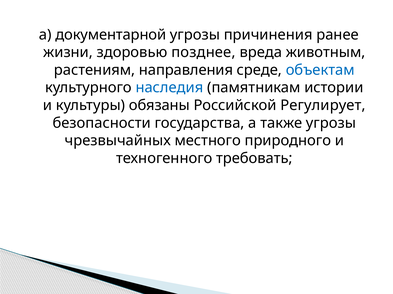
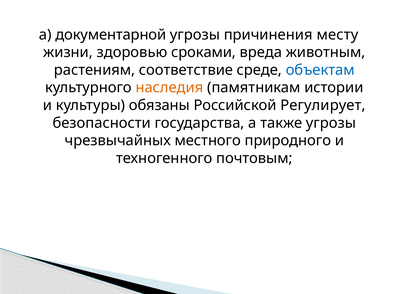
ранее: ранее -> месту (337, 35)
позднее: позднее -> сроками (204, 52)
направления: направления -> соответствие (186, 70)
наследия colour: blue -> orange (169, 88)
требовать: требовать -> почтовым (254, 159)
